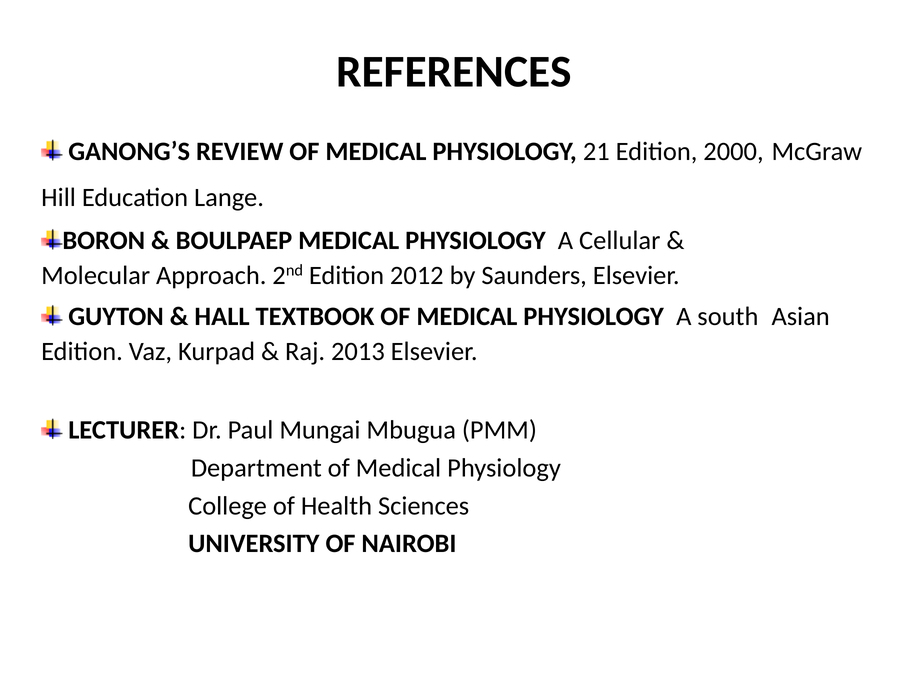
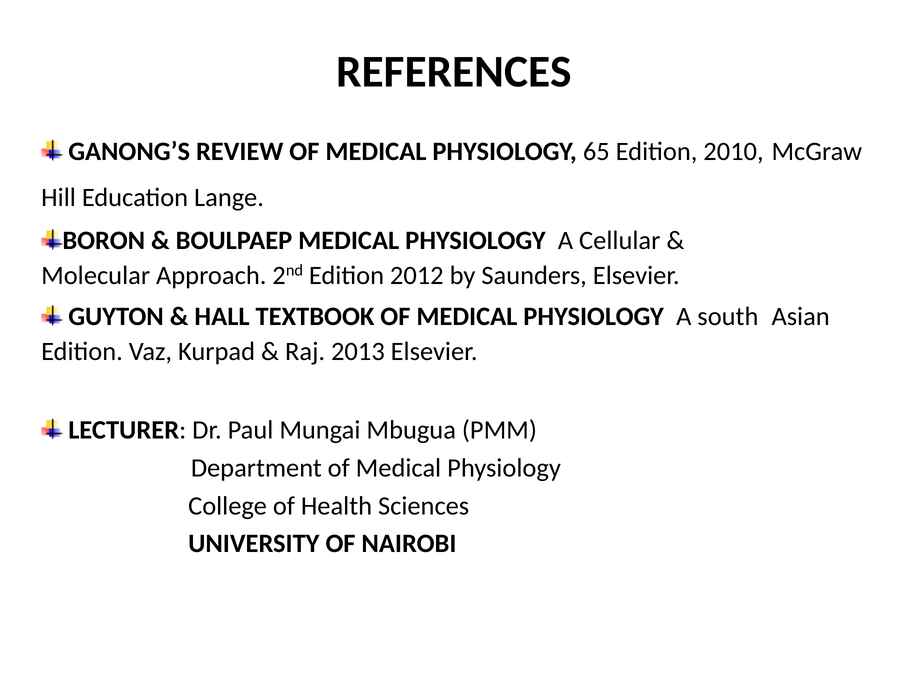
21: 21 -> 65 (596, 151)
2000: 2000 -> 2010 (734, 151)
